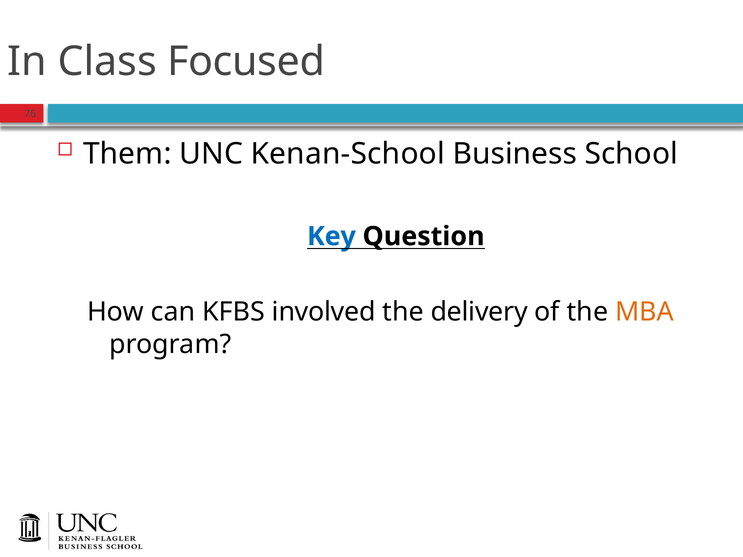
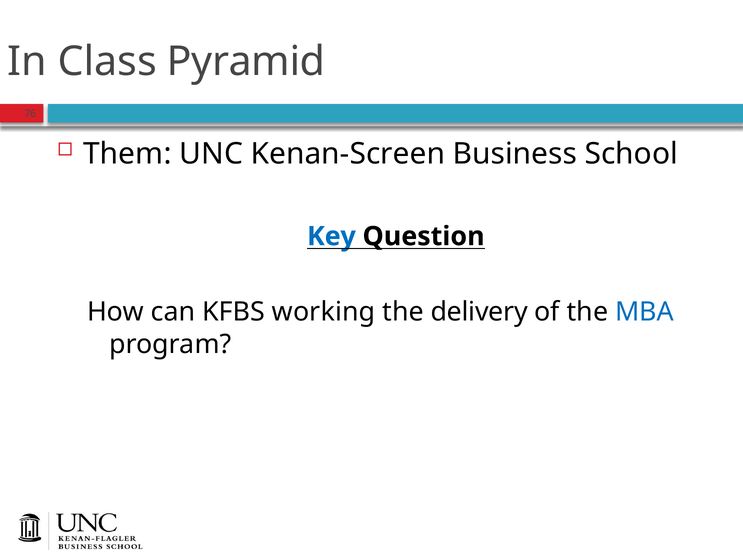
Focused: Focused -> Pyramid (246, 62)
Kenan-School: Kenan-School -> Kenan-Screen (348, 154)
involved: involved -> working (324, 312)
MBA colour: orange -> blue (645, 312)
